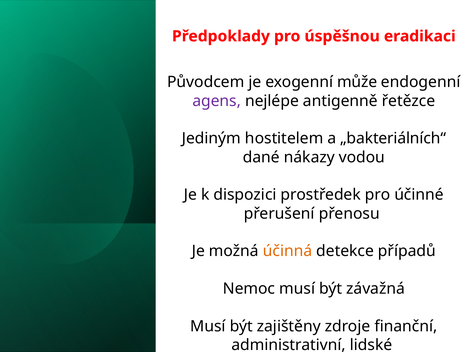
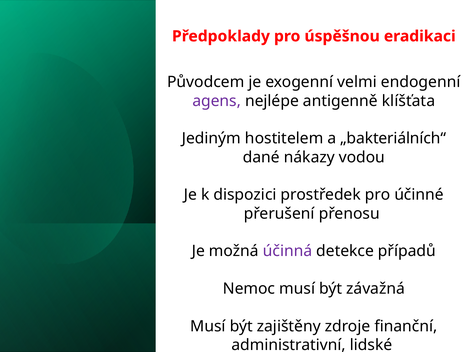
může: může -> velmi (357, 82)
řetězce: řetězce -> klíšťata (408, 101)
účinná colour: orange -> purple (287, 251)
